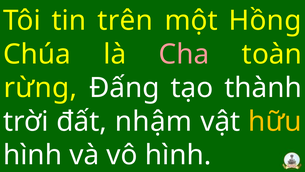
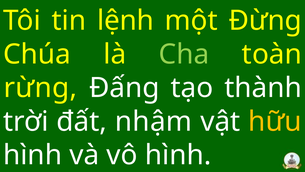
trên: trên -> lệnh (125, 21)
Hồng: Hồng -> Đừng (265, 21)
Cha colour: pink -> light green (184, 54)
